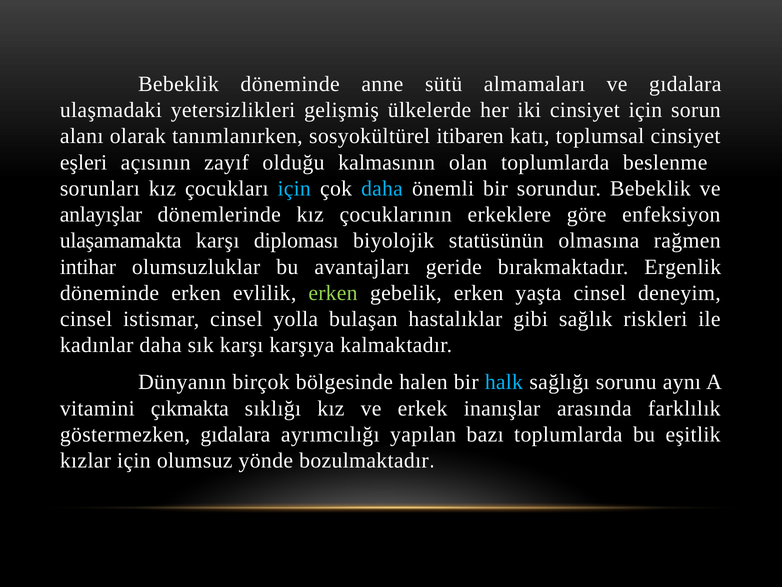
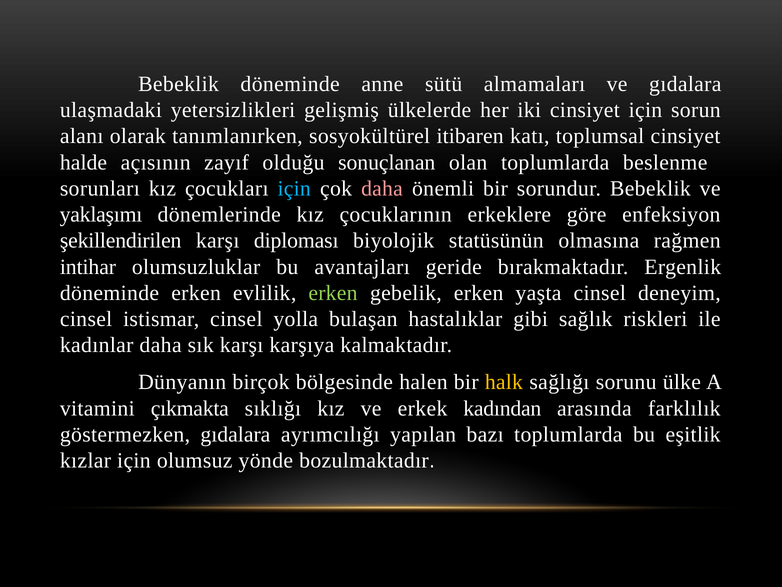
eşleri: eşleri -> halde (84, 162)
kalmasının: kalmasının -> sonuçlanan (387, 162)
daha colour: light blue -> pink (382, 188)
anlayışlar: anlayışlar -> yaklaşımı (101, 214)
ulaşamamakta: ulaşamamakta -> şekillendirilen (121, 241)
halk colour: light blue -> yellow (504, 382)
aynı: aynı -> ülke (682, 382)
inanışlar: inanışlar -> kadından (502, 408)
